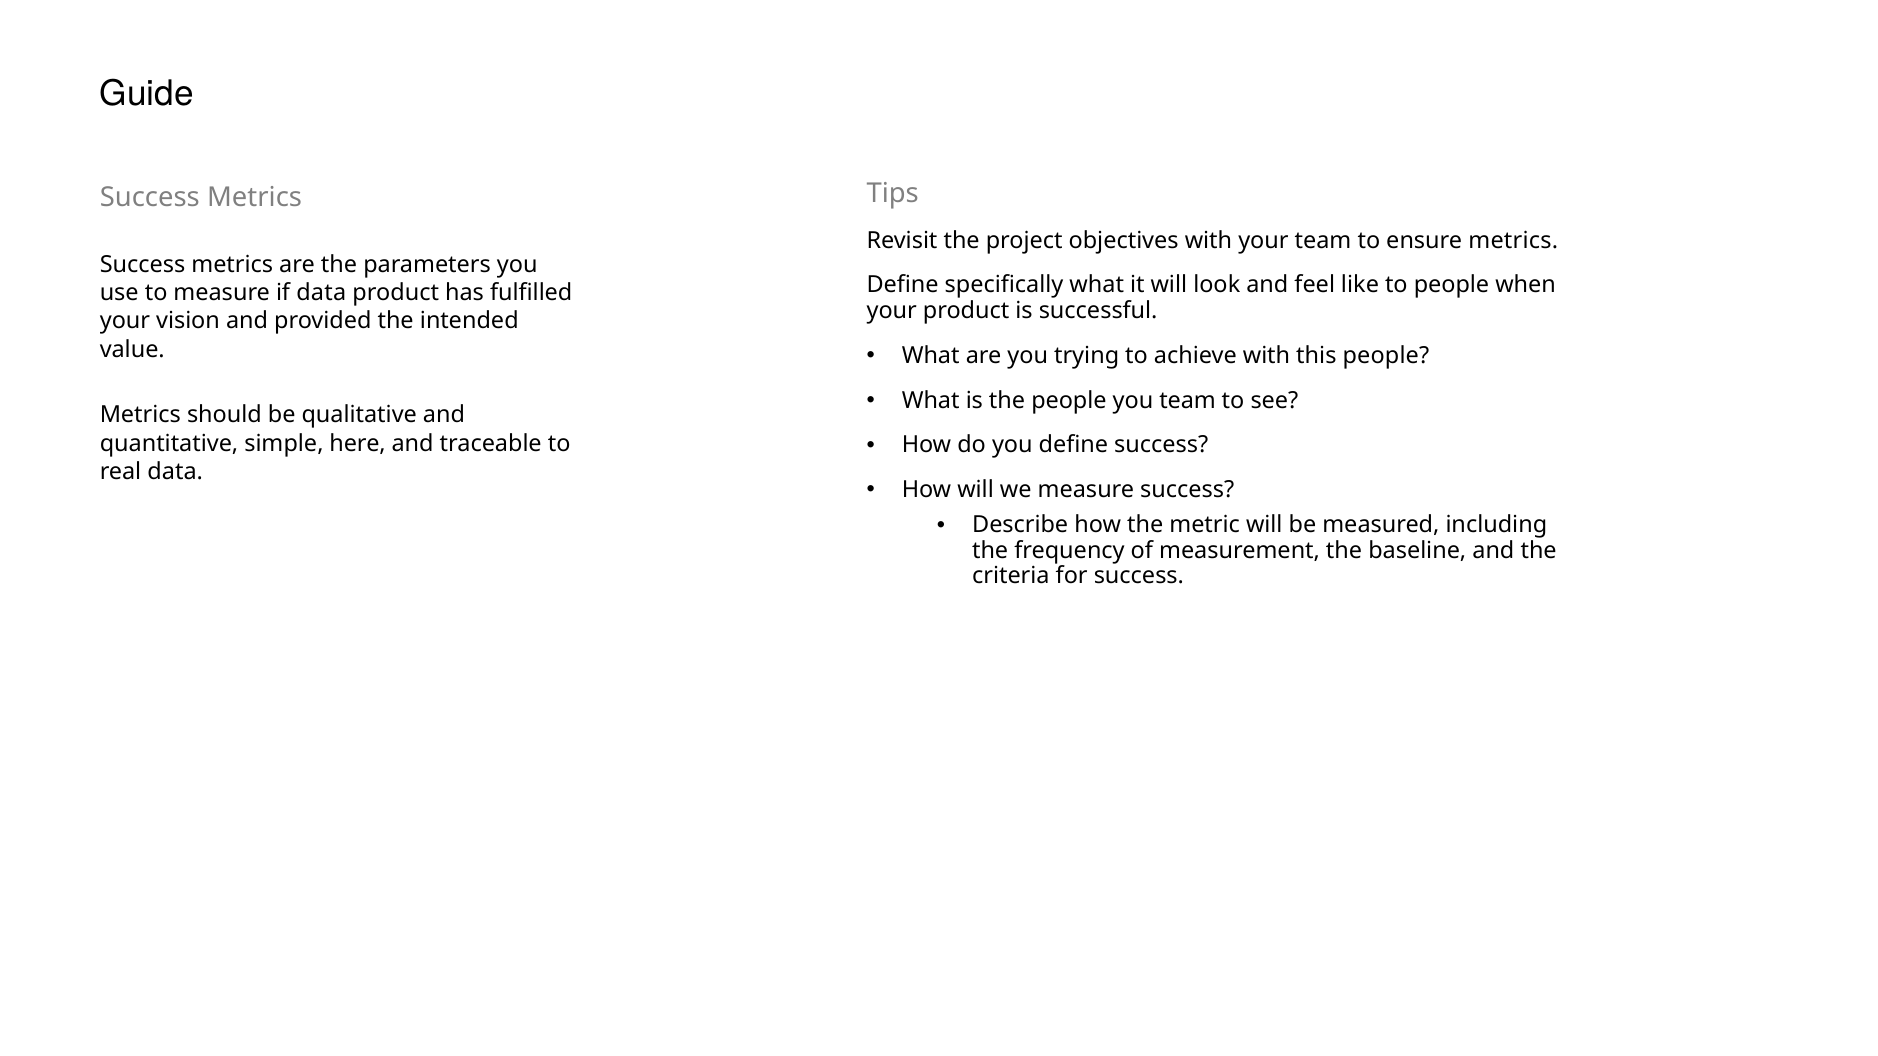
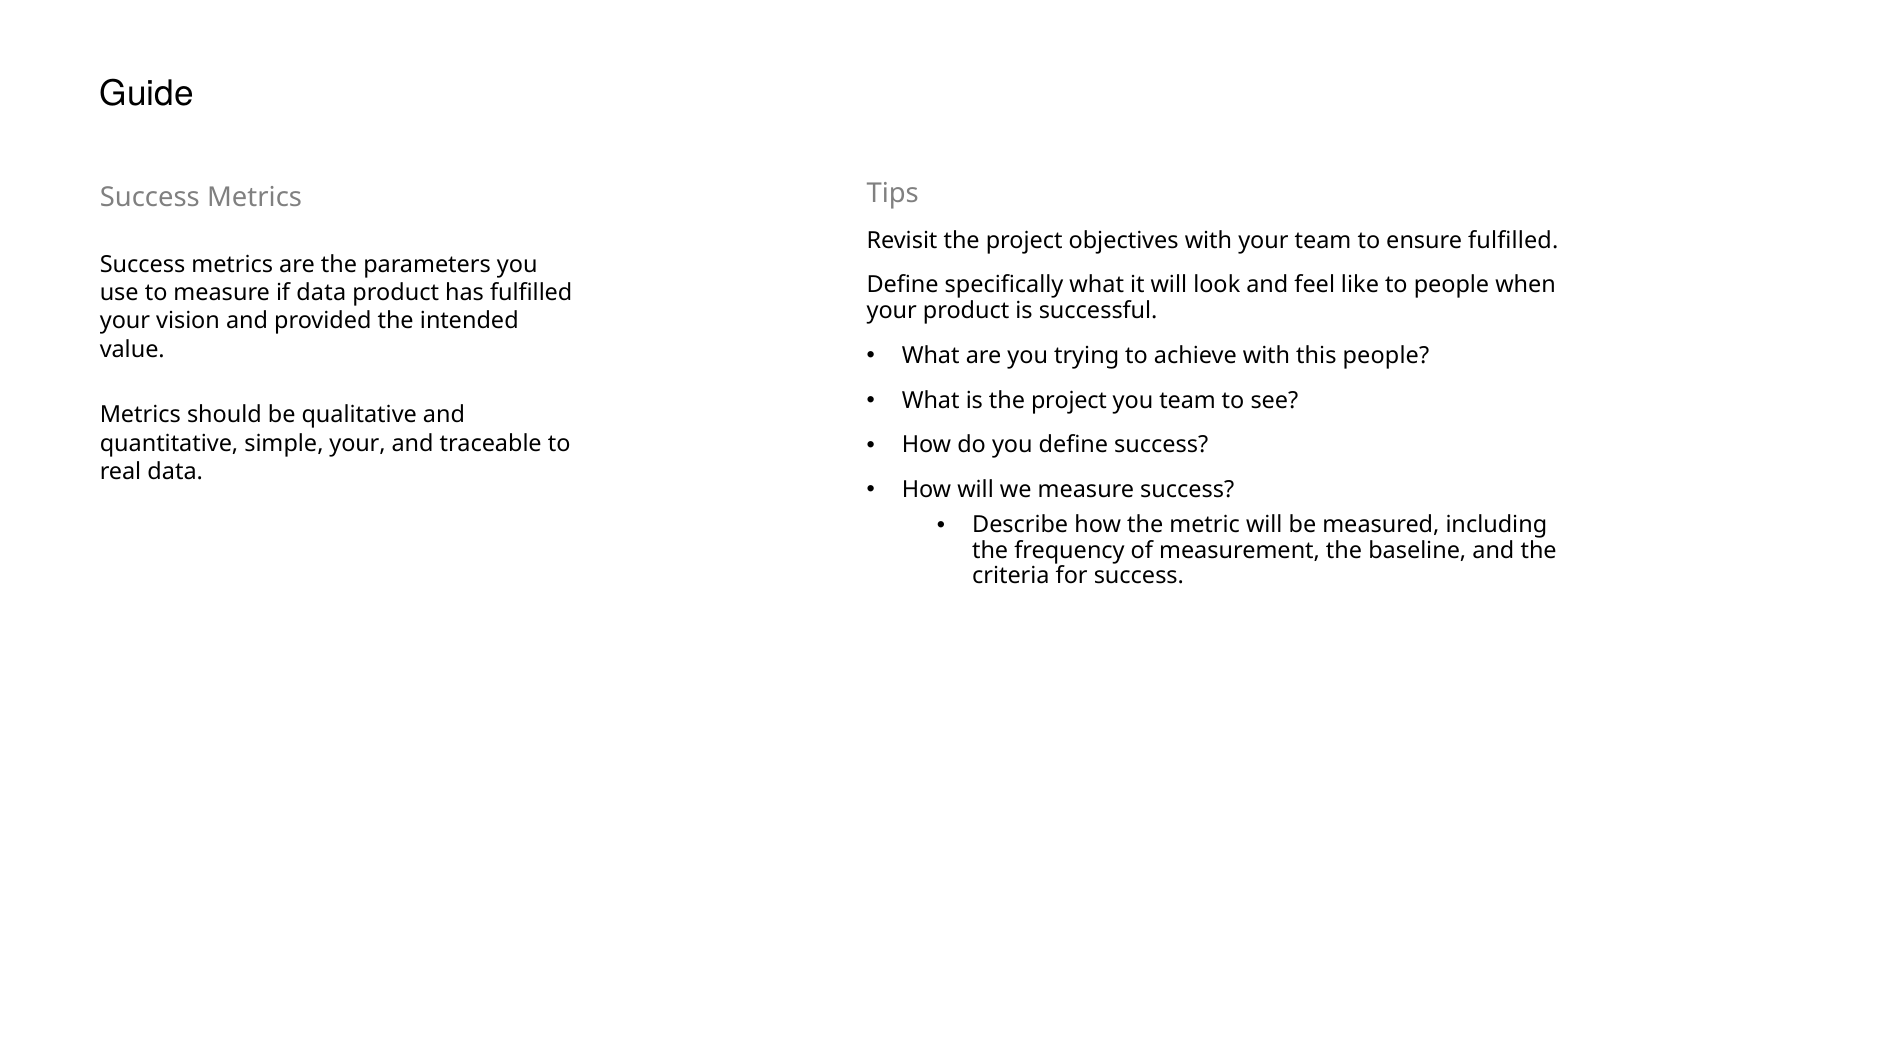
ensure metrics: metrics -> fulfilled (1513, 240)
is the people: people -> project (1069, 400)
simple here: here -> your (358, 443)
